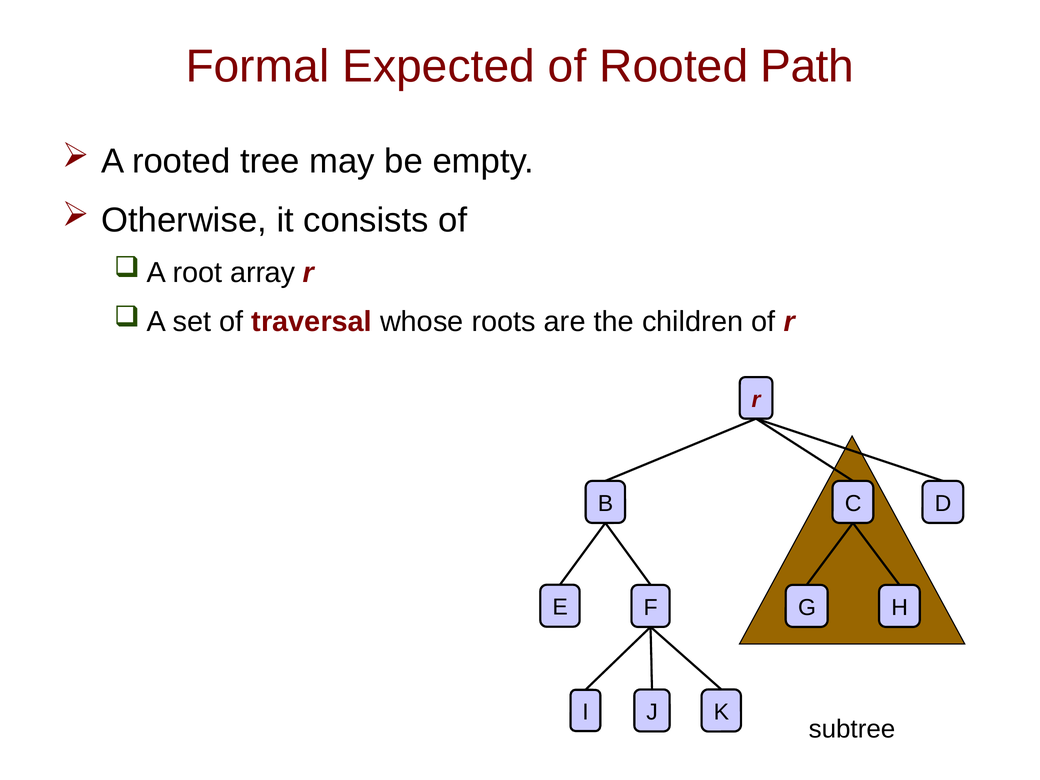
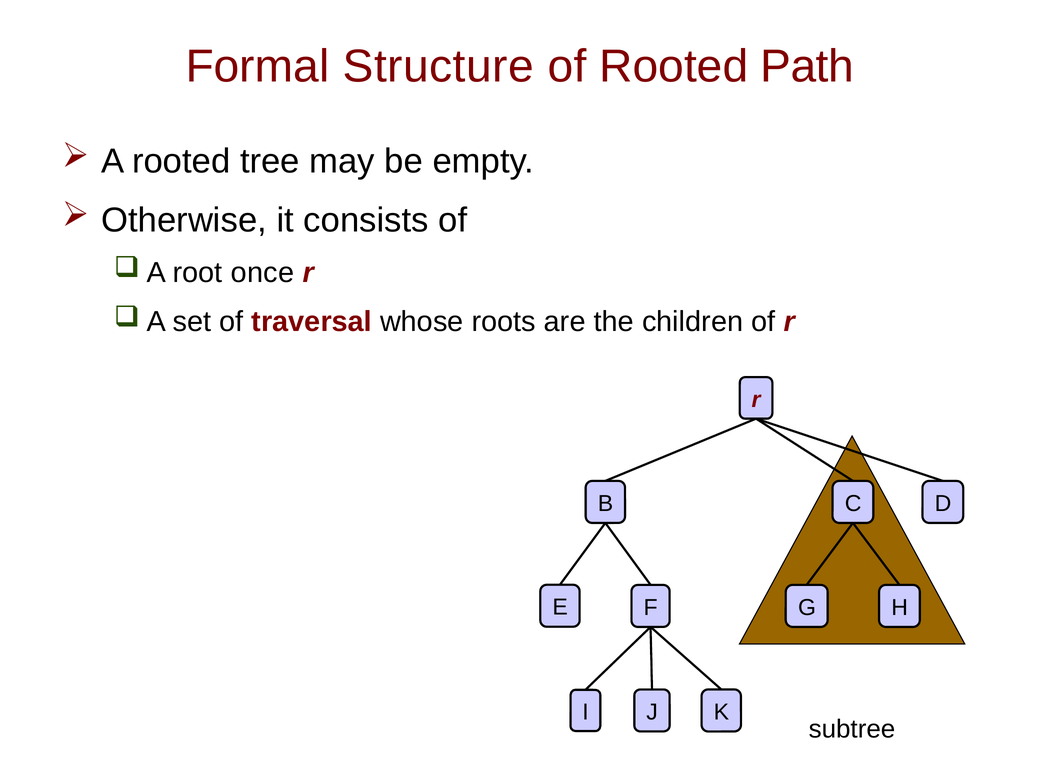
Expected: Expected -> Structure (438, 67)
array: array -> once (262, 273)
